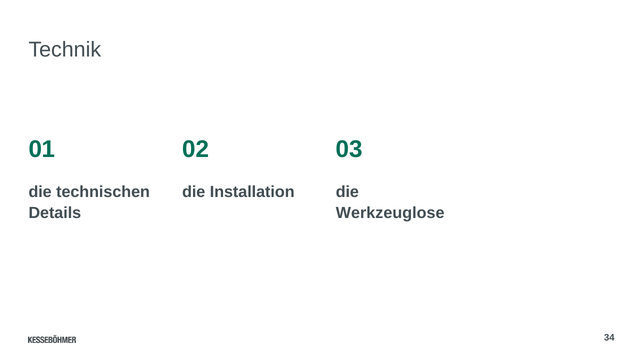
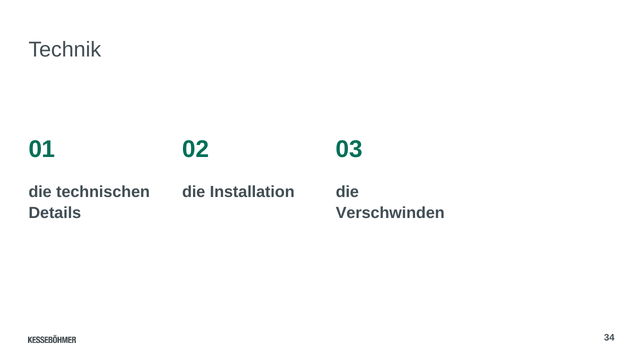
Werkzeuglose: Werkzeuglose -> Verschwinden (390, 213)
